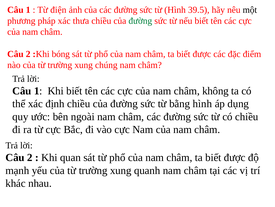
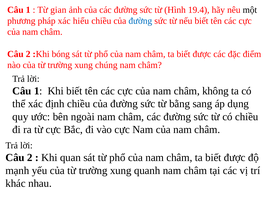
điện: điện -> gian (58, 10)
39.5: 39.5 -> 19.4 (199, 10)
thưa: thưa -> hiểu (81, 21)
đường colour: green -> blue (140, 21)
bằng hình: hình -> sang (202, 103)
